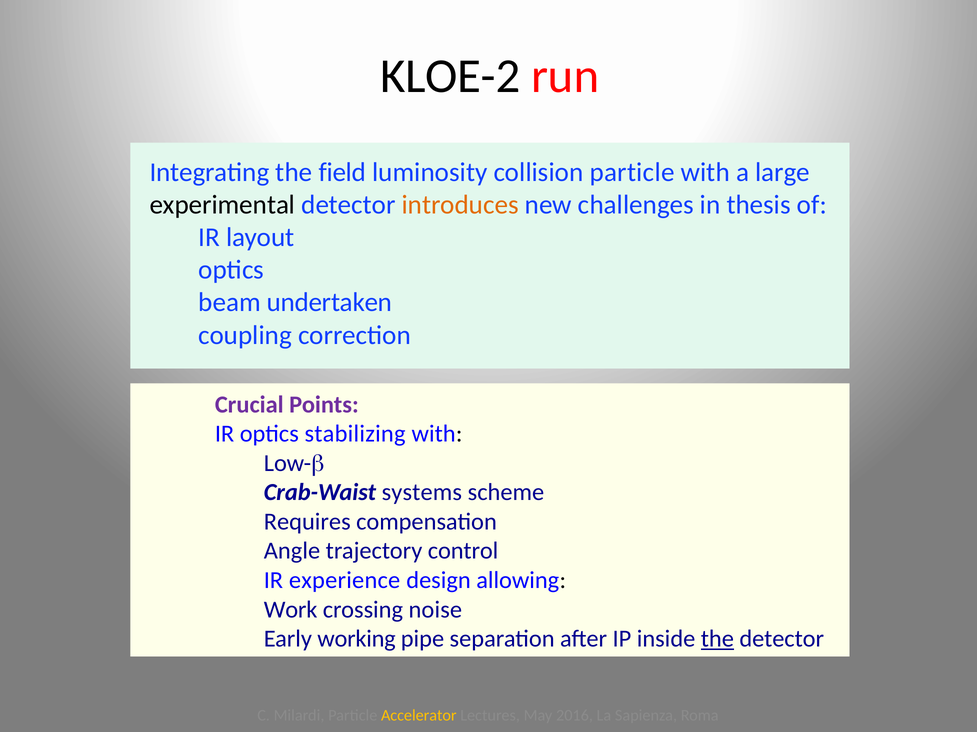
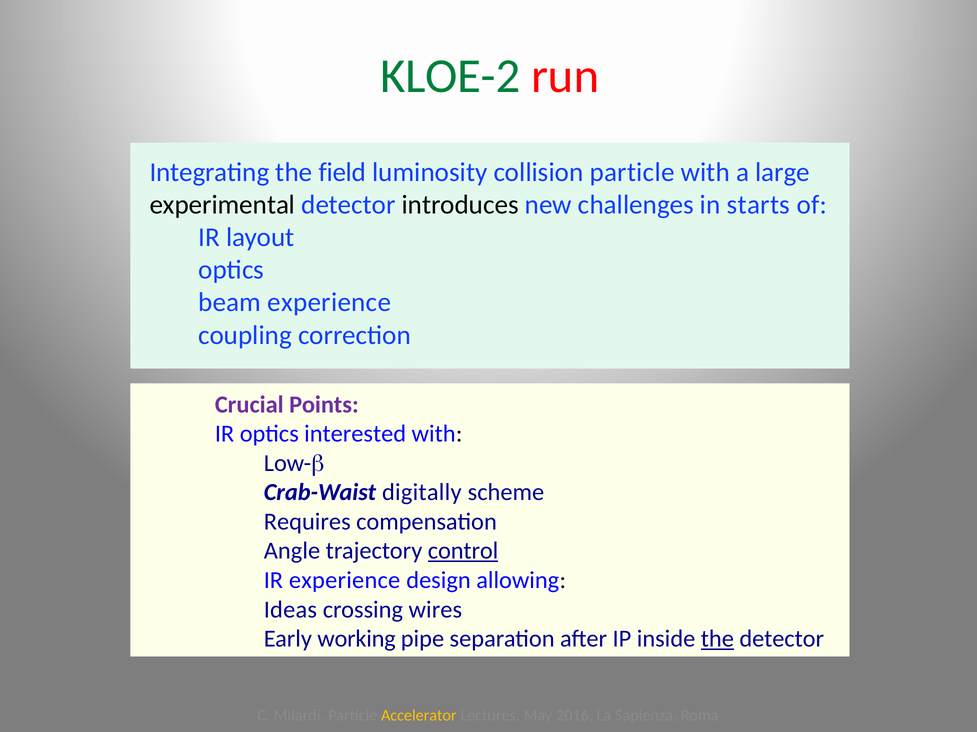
KLOE-2 colour: black -> green (450, 76)
introduces colour: orange -> black (460, 205)
thesis: thesis -> starts (758, 205)
beam undertaken: undertaken -> experience (329, 303)
stabilizing: stabilizing -> interested (355, 434)
systems: systems -> digitally (422, 493)
control underline: none -> present (463, 551)
Work: Work -> Ideas (290, 610)
noise: noise -> wires (435, 610)
